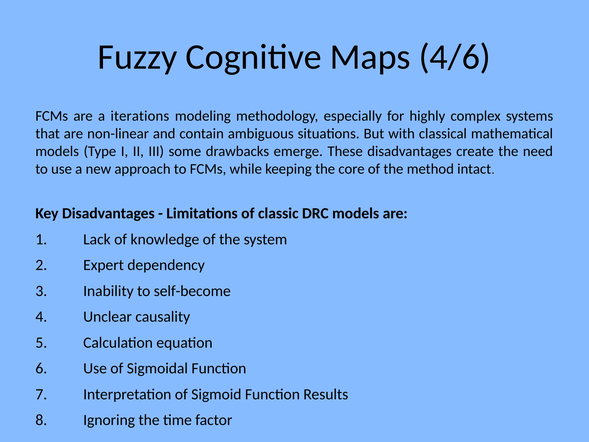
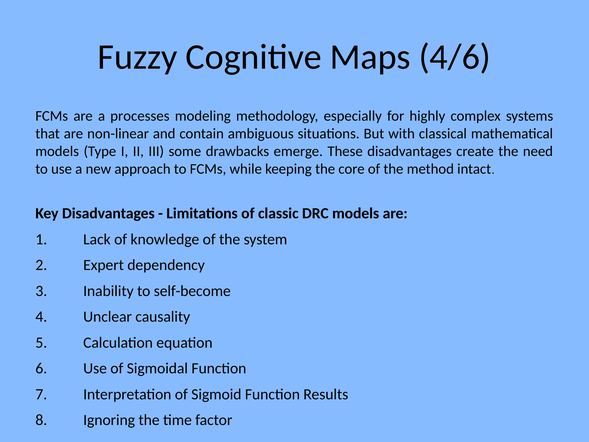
iterations: iterations -> processes (140, 116)
